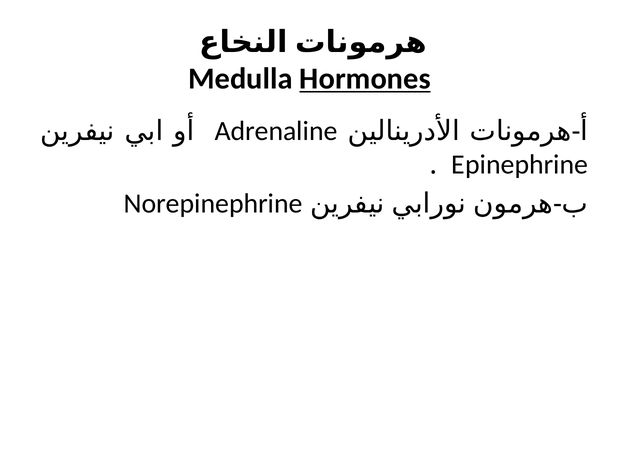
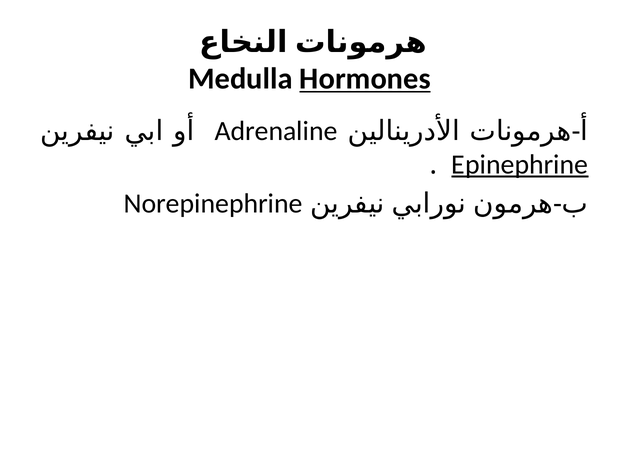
Epinephrine underline: none -> present (520, 165)
